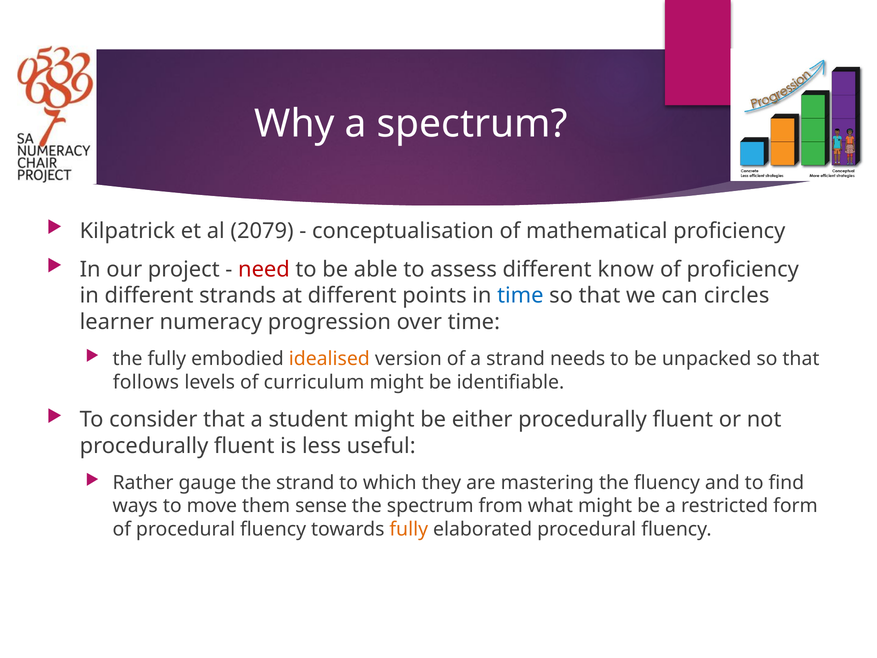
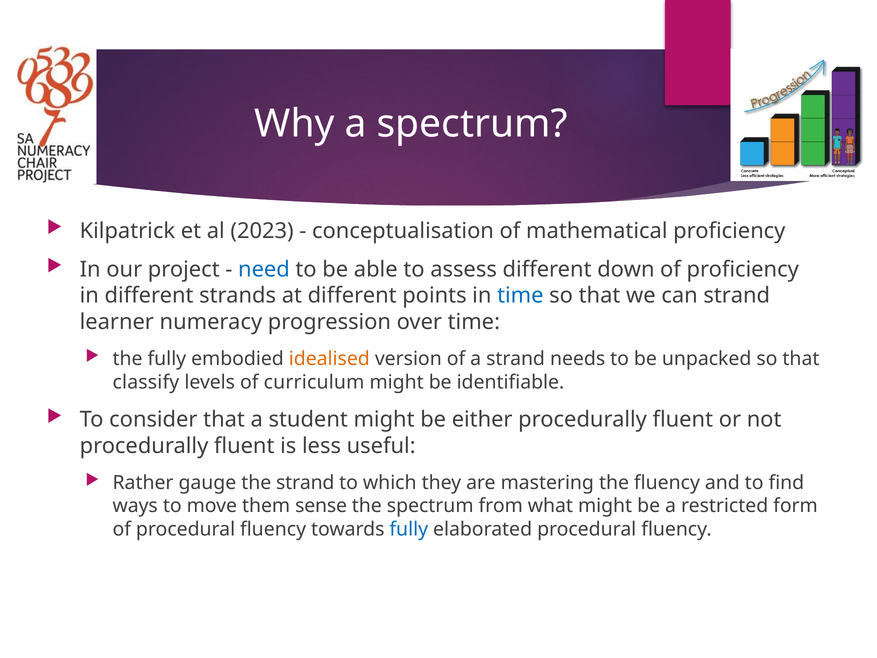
2079: 2079 -> 2023 (262, 231)
need colour: red -> blue (264, 269)
know: know -> down (626, 269)
can circles: circles -> strand (737, 296)
follows: follows -> classify (146, 382)
fully colour: orange -> blue (409, 529)
